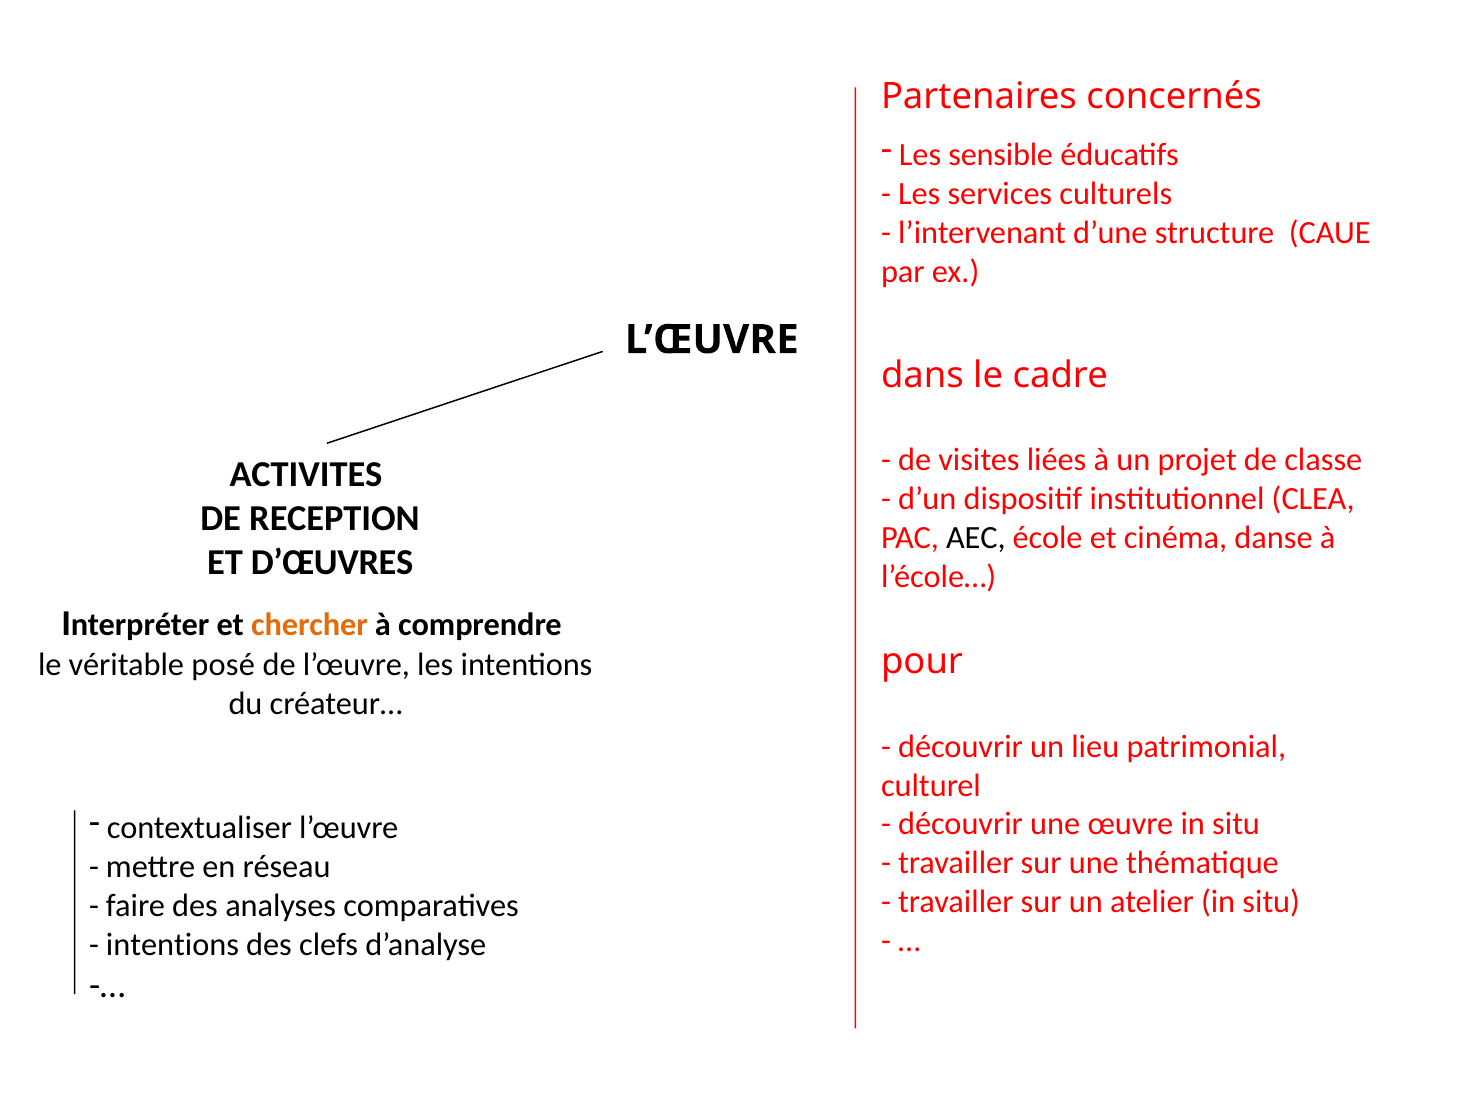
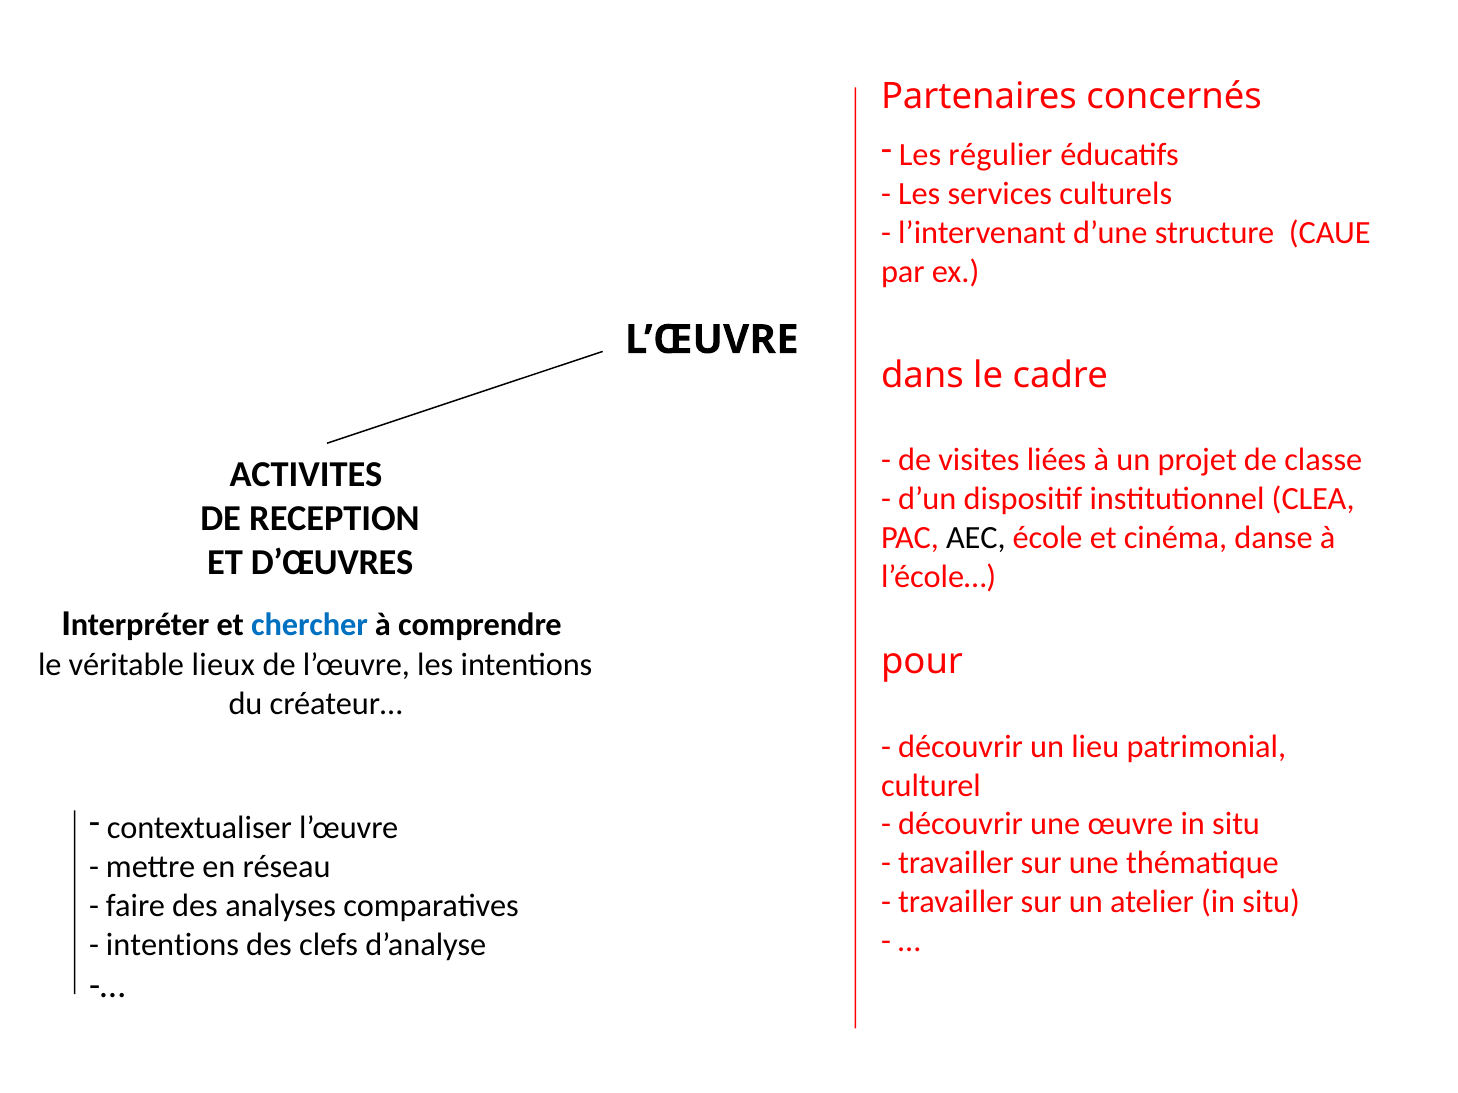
sensible: sensible -> régulier (1000, 155)
chercher colour: orange -> blue (309, 625)
posé: posé -> lieux (223, 665)
